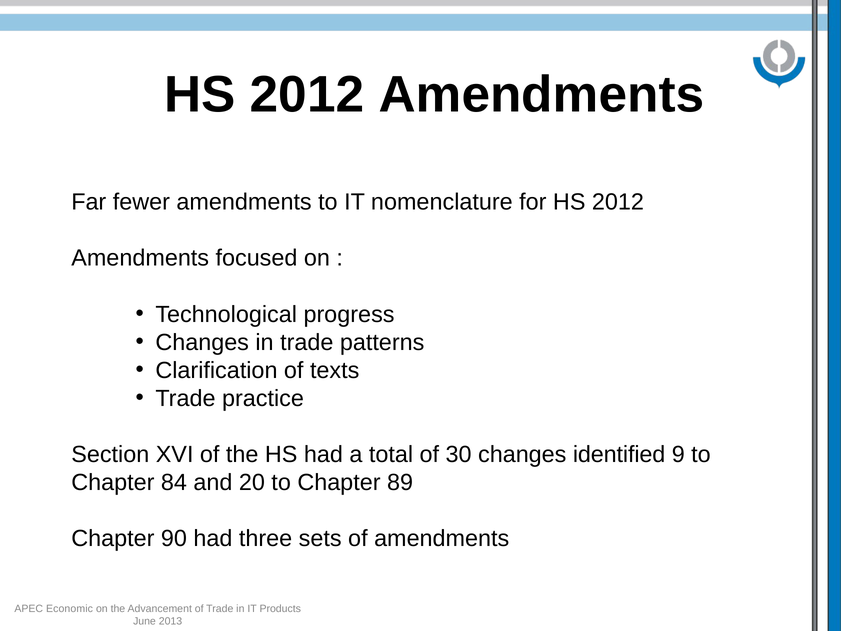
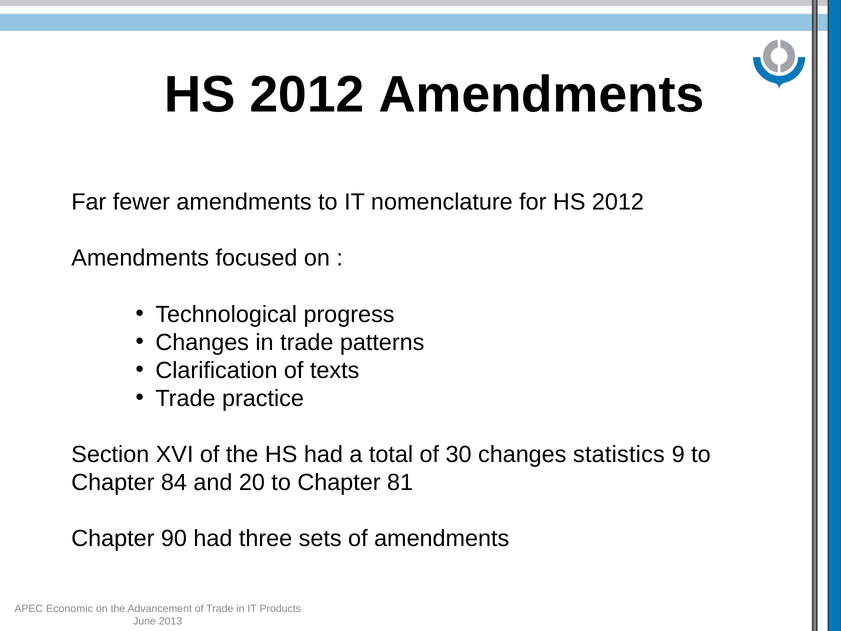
identified: identified -> statistics (619, 454)
89: 89 -> 81 (400, 482)
